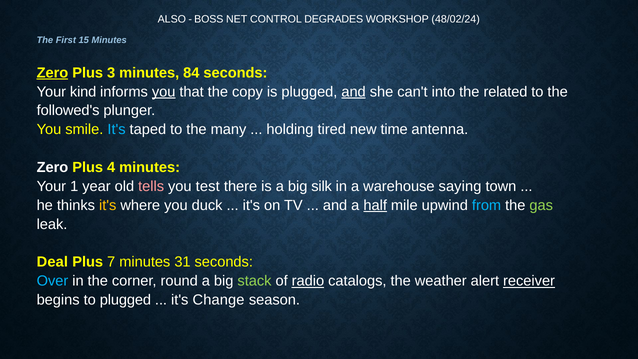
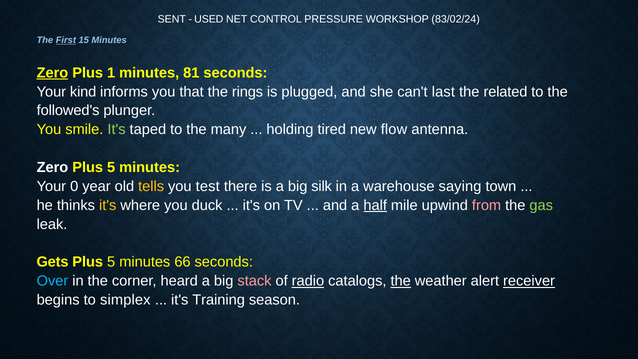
ALSO: ALSO -> SENT (172, 19)
BOSS: BOSS -> USED (209, 19)
DEGRADES: DEGRADES -> PRESSURE (334, 19)
48/02/24: 48/02/24 -> 83/02/24 (456, 19)
First underline: none -> present (66, 40)
3: 3 -> 1 (111, 73)
84: 84 -> 81 (191, 73)
you underline: present -> none (164, 92)
copy: copy -> rings (248, 92)
and underline: present -> none (354, 92)
into: into -> last (443, 92)
It's colour: light blue -> light green (117, 130)
time: time -> flow (394, 130)
4: 4 -> 5 (111, 167)
1: 1 -> 0 (74, 186)
tells colour: pink -> yellow (151, 186)
from colour: light blue -> pink (487, 205)
Deal: Deal -> Gets (53, 262)
7: 7 -> 5 (111, 262)
31: 31 -> 66 (182, 262)
round: round -> heard (179, 281)
stack colour: light green -> pink (254, 281)
the underline: none -> present (401, 281)
to plugged: plugged -> simplex (125, 300)
Change: Change -> Training (219, 300)
